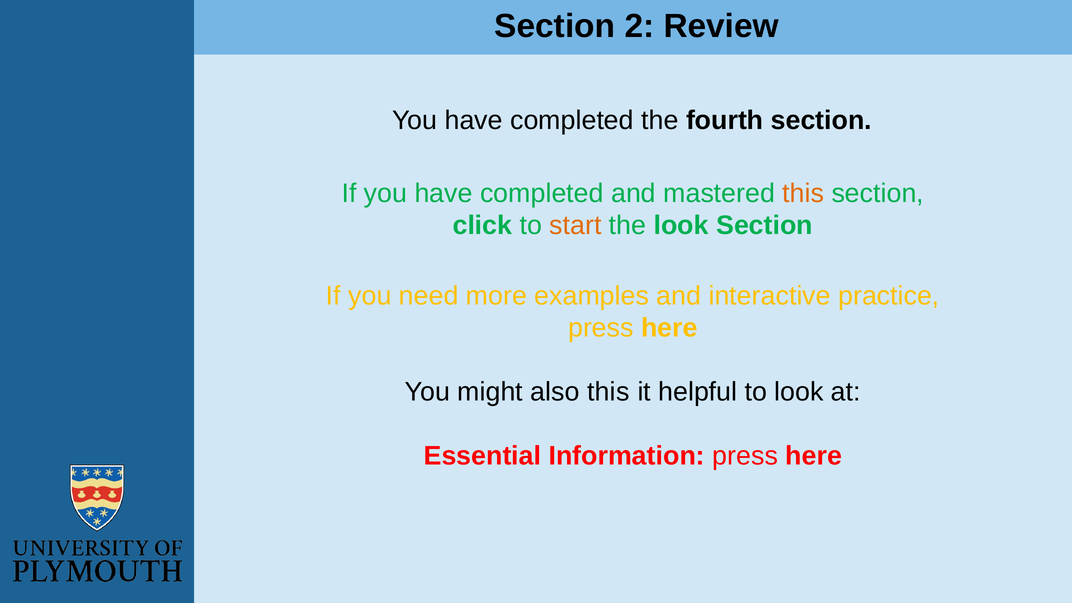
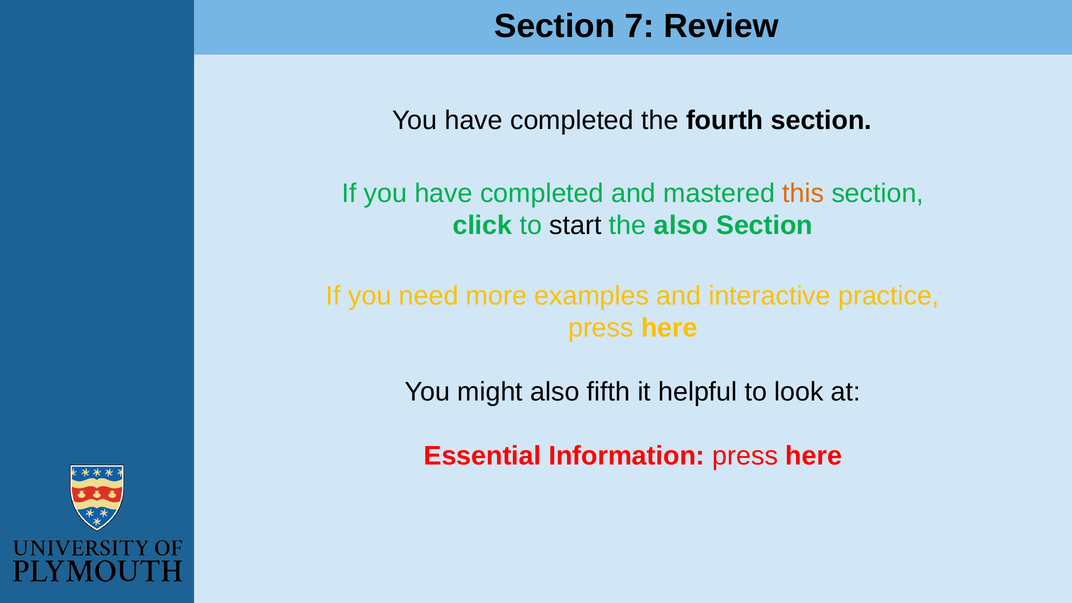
2: 2 -> 7 (639, 26)
start colour: orange -> black (575, 225)
the look: look -> also (681, 225)
also this: this -> fifth (608, 392)
